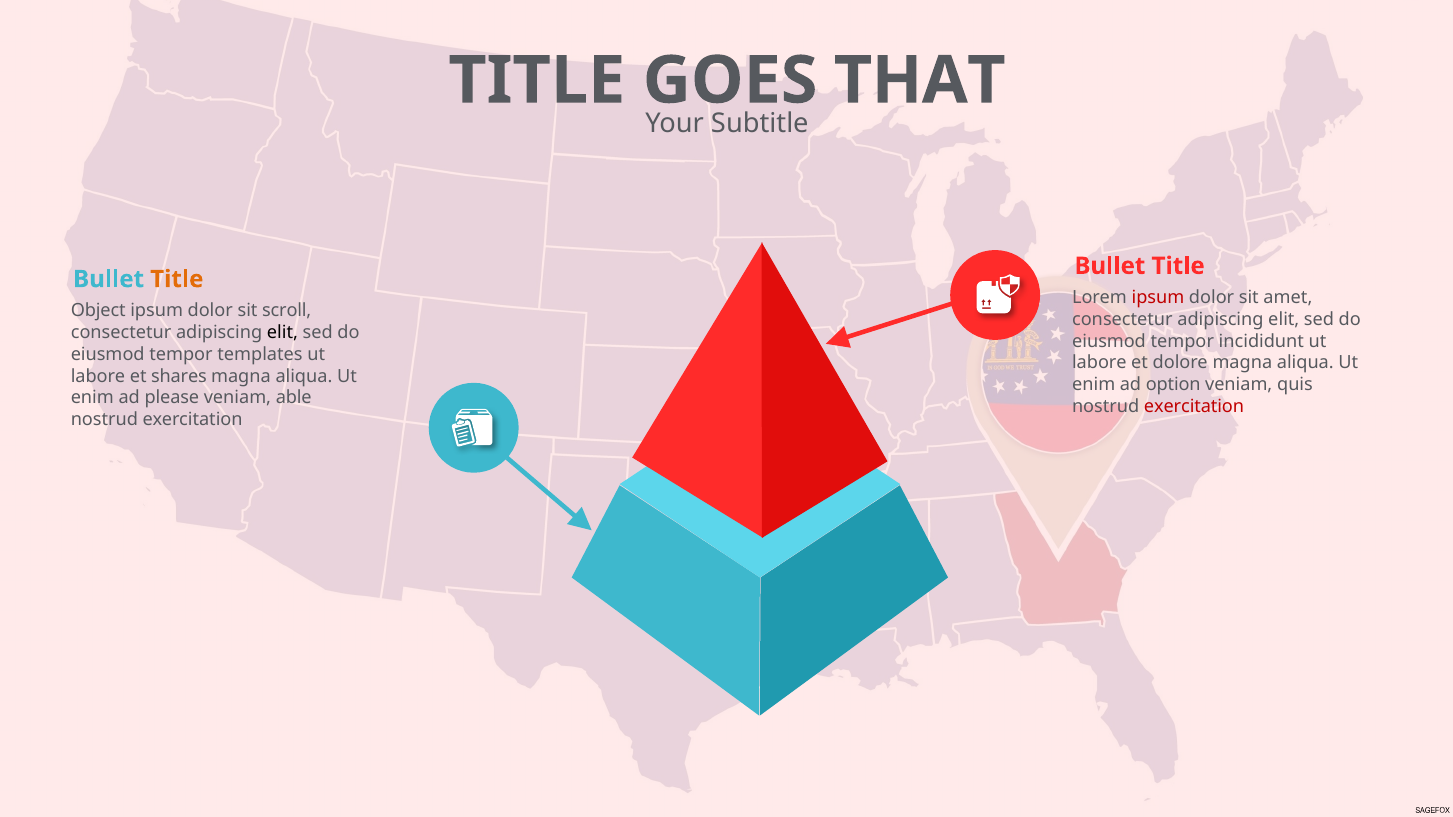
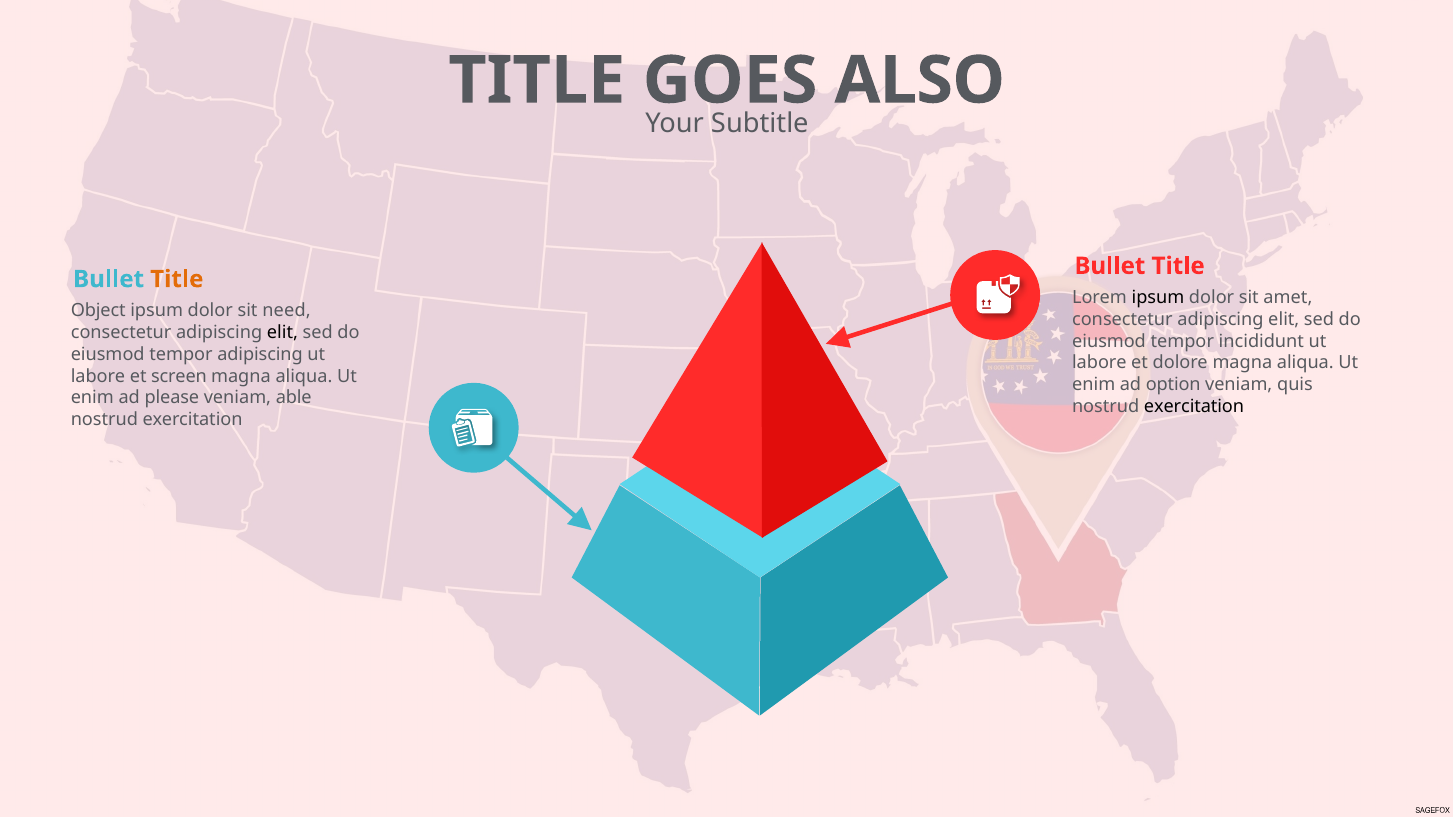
THAT: THAT -> ALSO (920, 81)
ipsum colour: red -> black (1158, 298)
scroll: scroll -> need (287, 311)
tempor templates: templates -> adipiscing (260, 355)
shares: shares -> screen (179, 376)
exercitation colour: red -> black (1194, 407)
